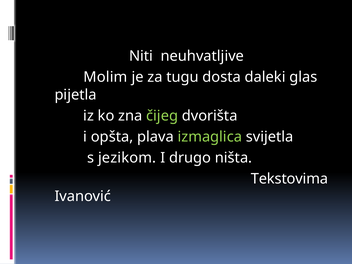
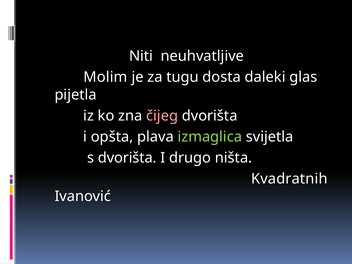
čijeg colour: light green -> pink (162, 116)
s jezikom: jezikom -> dvorišta (127, 158)
Tekstovima: Tekstovima -> Kvadratnih (289, 179)
